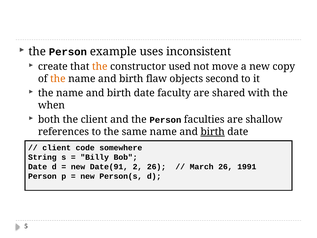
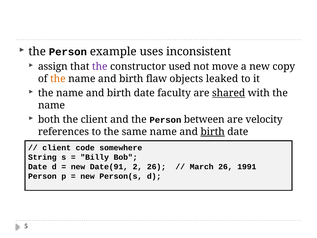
create: create -> assign (53, 67)
the colour: orange -> purple (100, 67)
second: second -> leaked (222, 79)
shared underline: none -> present (229, 93)
when: when -> name (51, 105)
faculties: faculties -> between (204, 120)
shallow: shallow -> velocity (264, 120)
